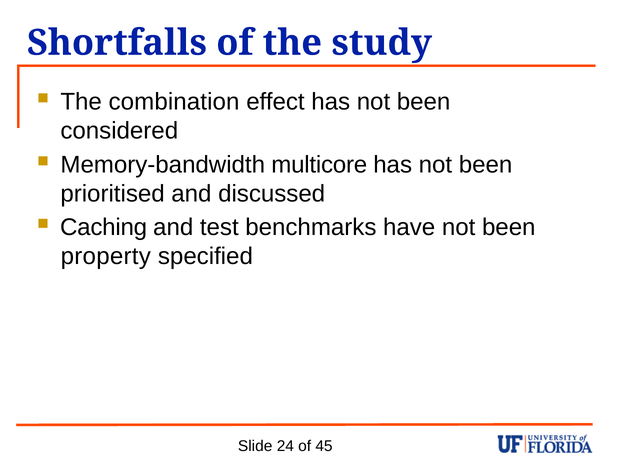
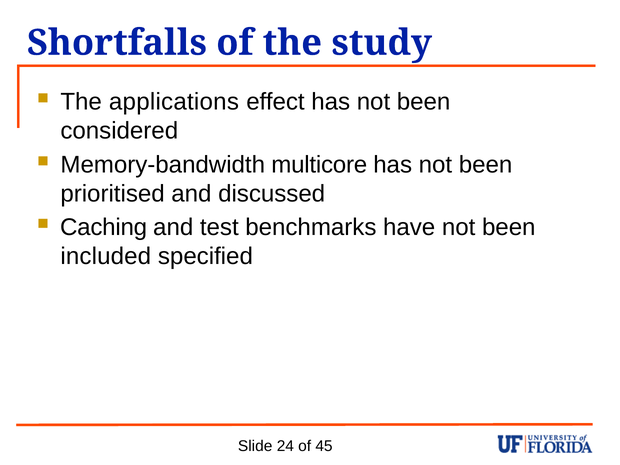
combination: combination -> applications (174, 102)
property: property -> included (106, 256)
